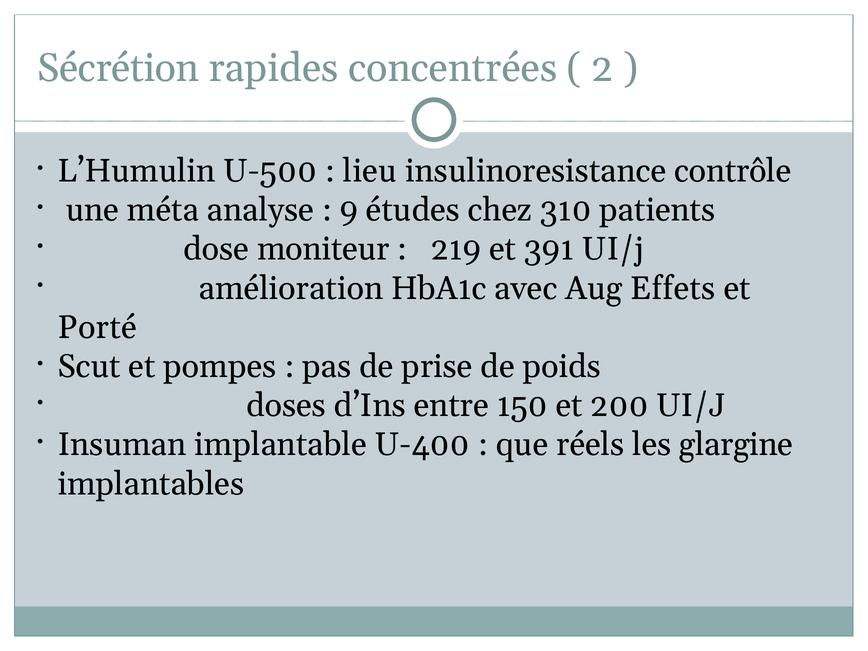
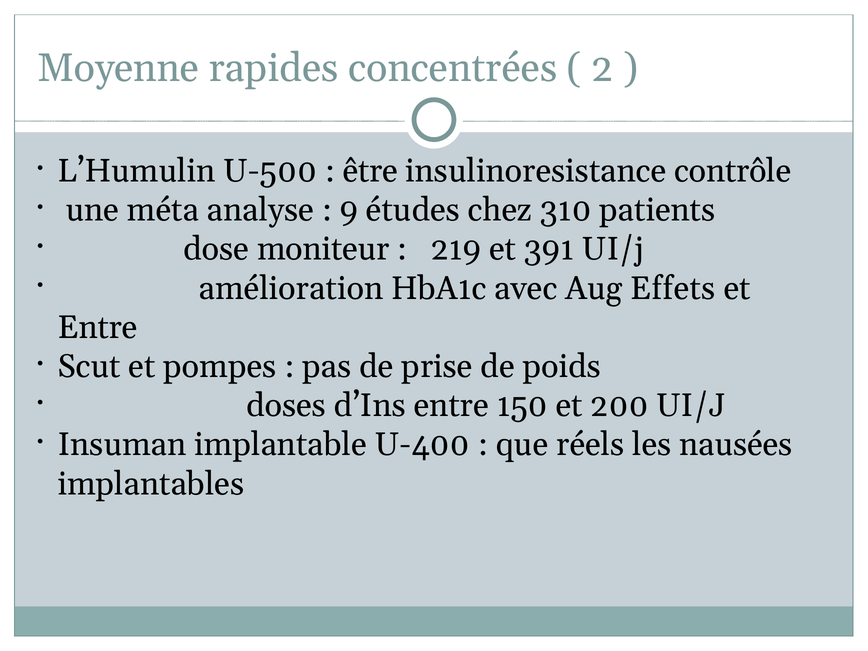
Sécrétion: Sécrétion -> Moyenne (118, 68)
lieu: lieu -> être (370, 171)
Porté: Porté -> Entre (98, 327)
glargine: glargine -> nausées (736, 445)
